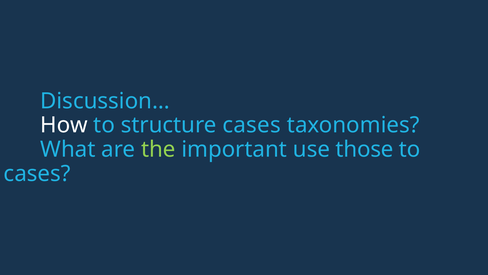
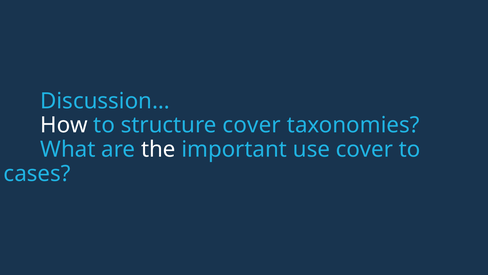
structure cases: cases -> cover (252, 125)
the colour: light green -> white (158, 149)
use those: those -> cover (364, 149)
